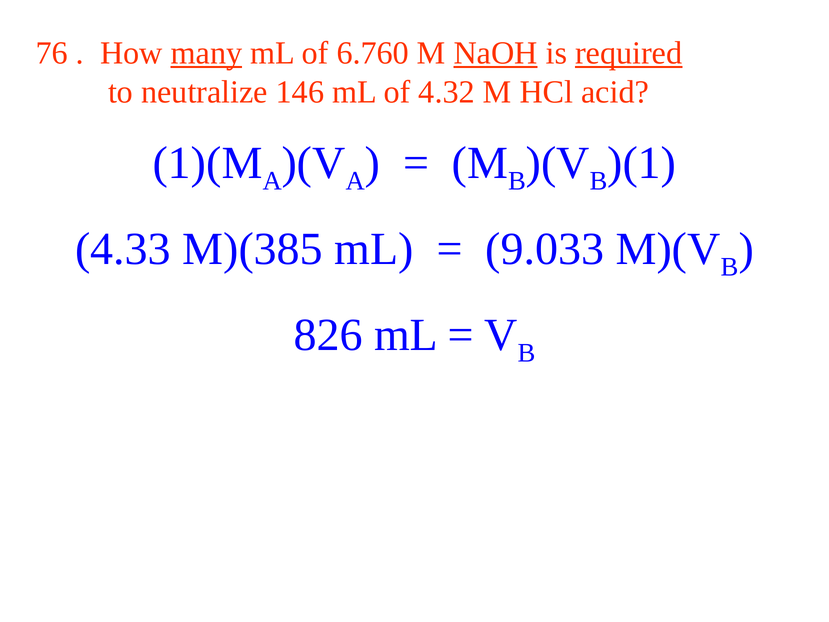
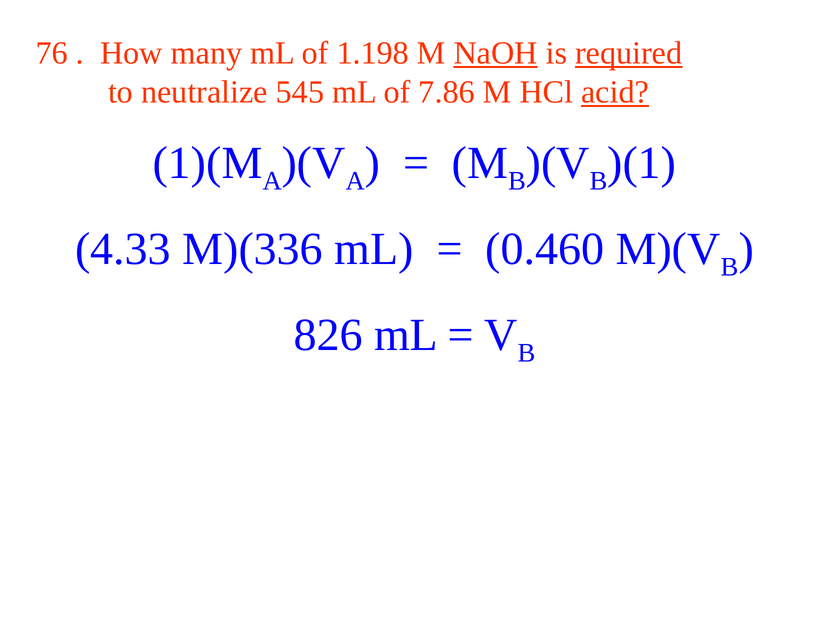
many underline: present -> none (206, 53)
6.760: 6.760 -> 1.198 (373, 53)
146: 146 -> 545 (300, 92)
4.32: 4.32 -> 7.86 (447, 92)
acid underline: none -> present (615, 92)
M)(385: M)(385 -> M)(336 (253, 249)
9.033: 9.033 -> 0.460 (545, 249)
